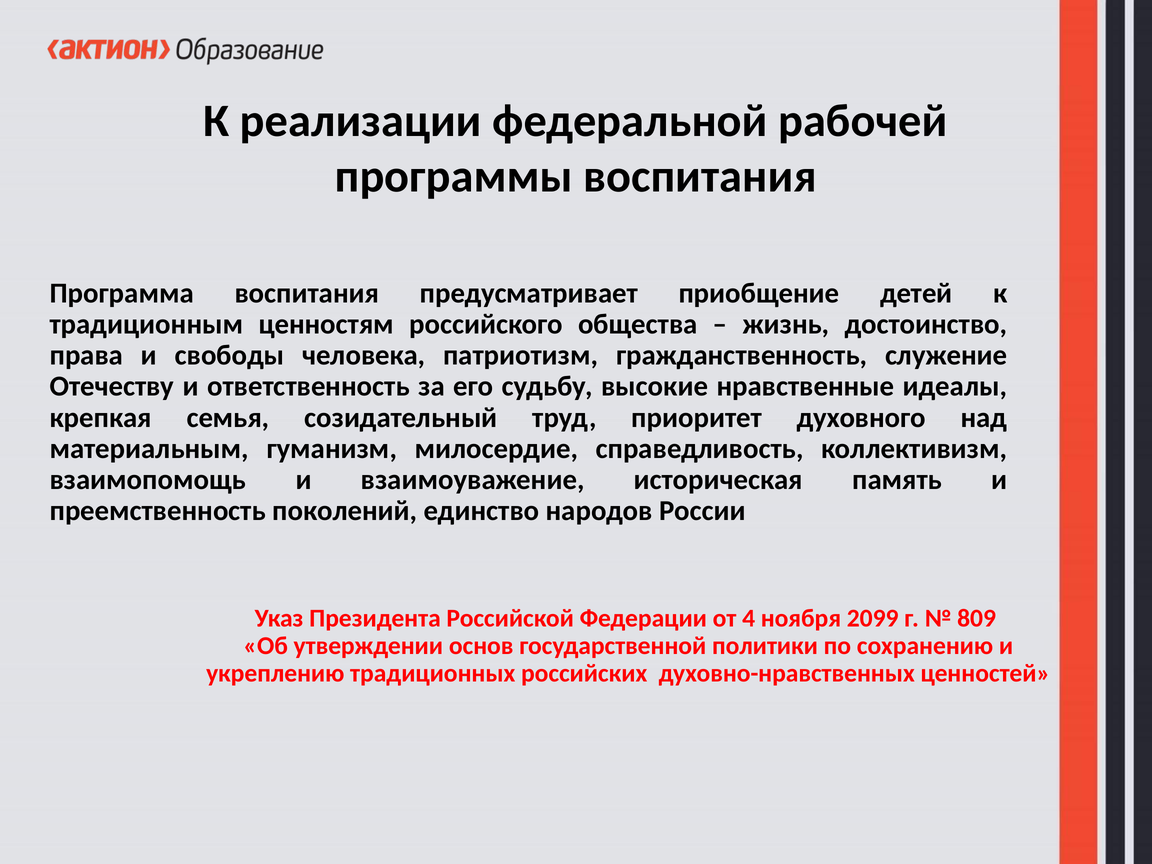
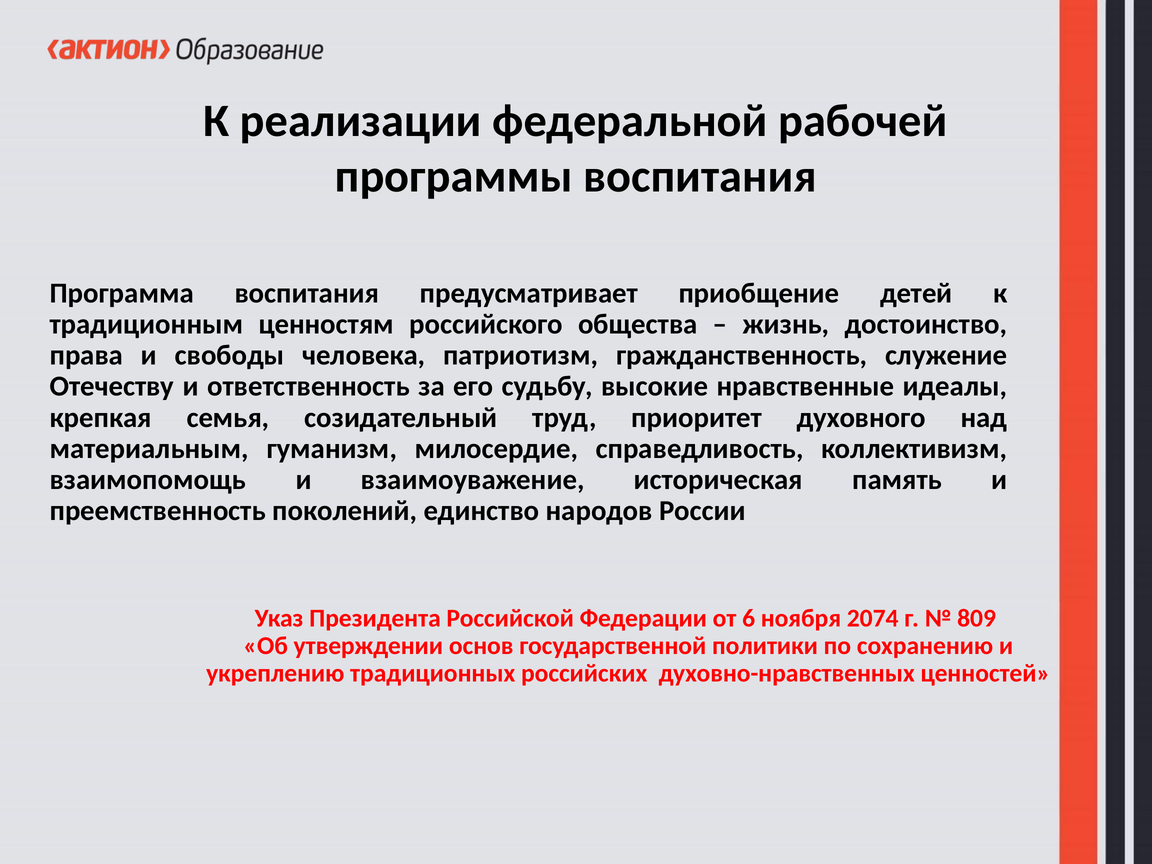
4: 4 -> 6 (749, 618)
2099: 2099 -> 2074 (873, 618)
